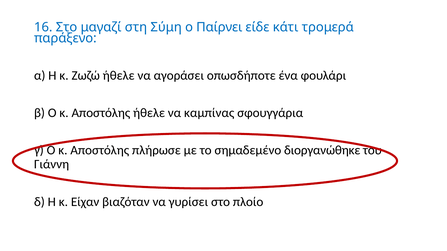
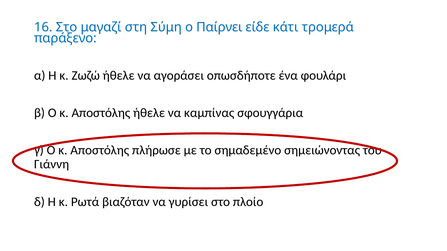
διοργανώθηκε: διοργανώθηκε -> σημειώνοντας (322, 151)
Είχαν: Είχαν -> Ρωτά (85, 202)
